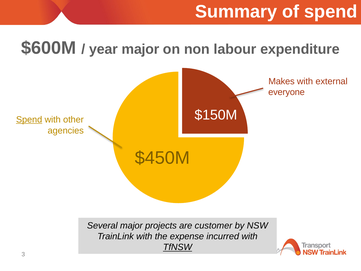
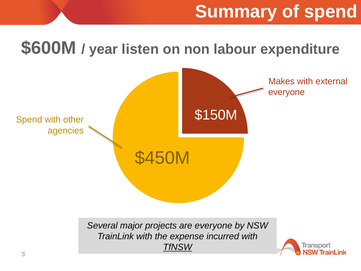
year major: major -> listen (140, 49)
Spend underline: present -> none (29, 120)
are customer: customer -> everyone (214, 225)
